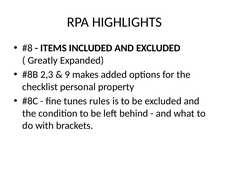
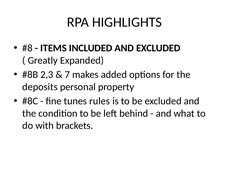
9: 9 -> 7 (67, 75)
checklist: checklist -> deposits (40, 87)
